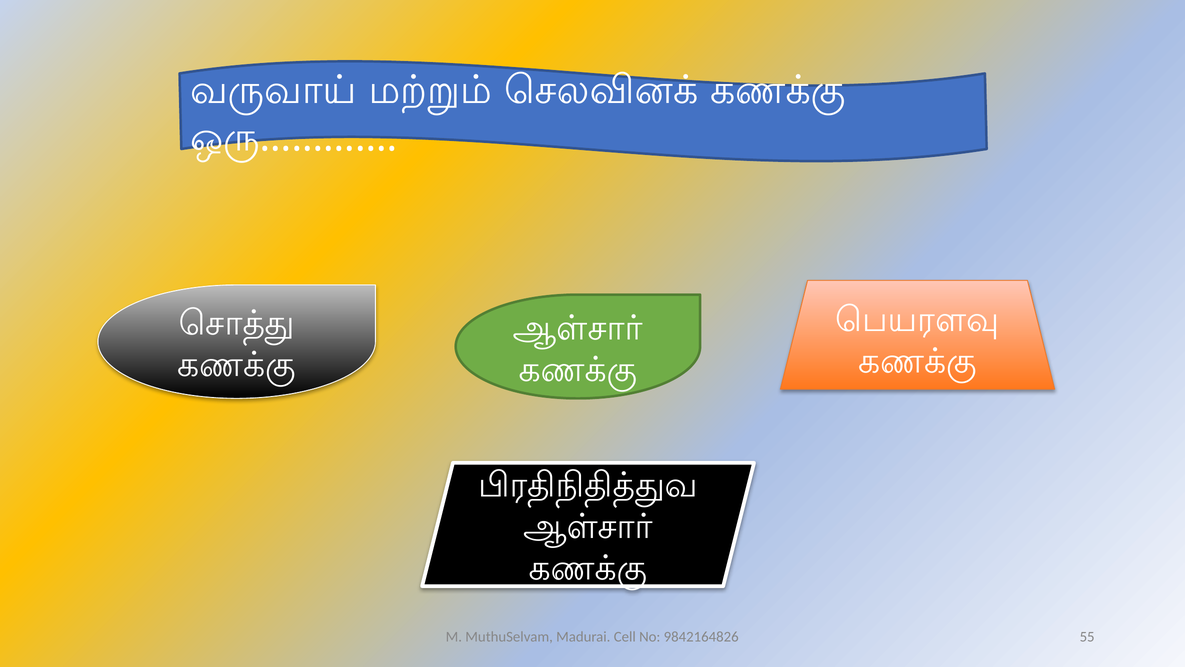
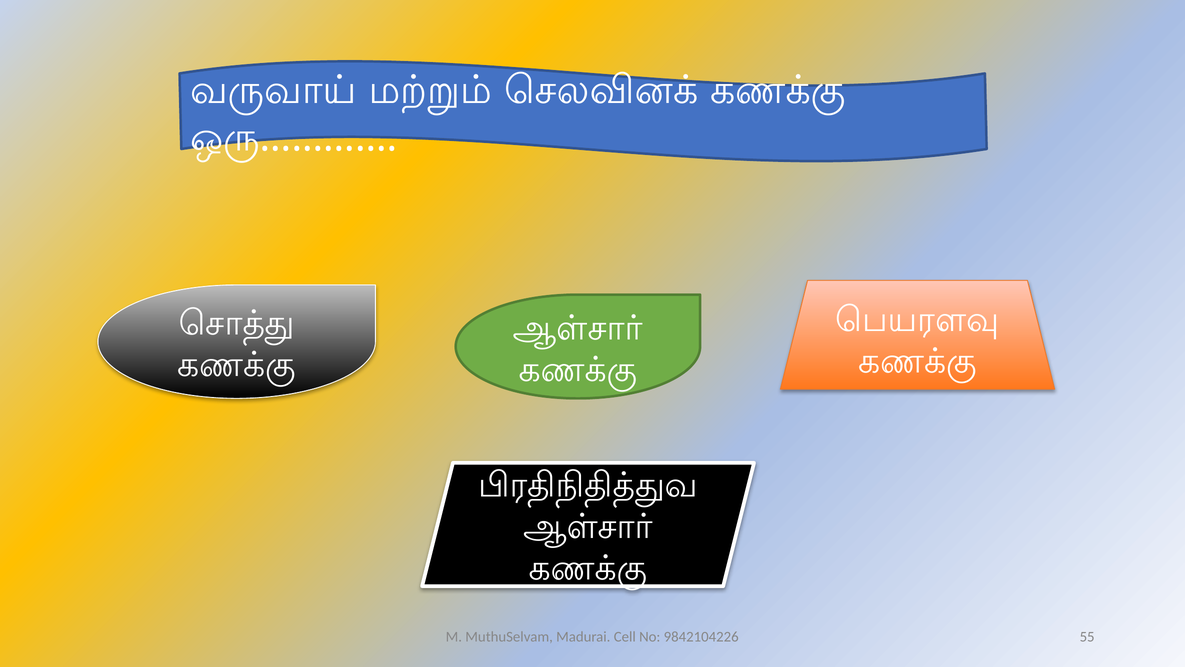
9842164826: 9842164826 -> 9842104226 (701, 636)
